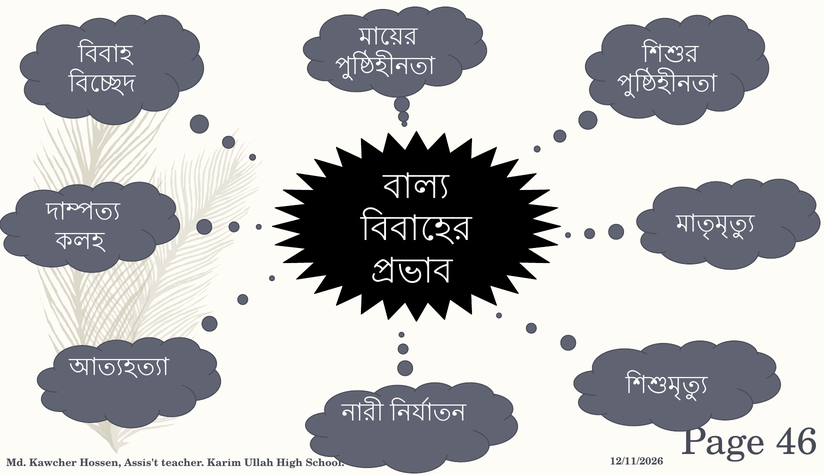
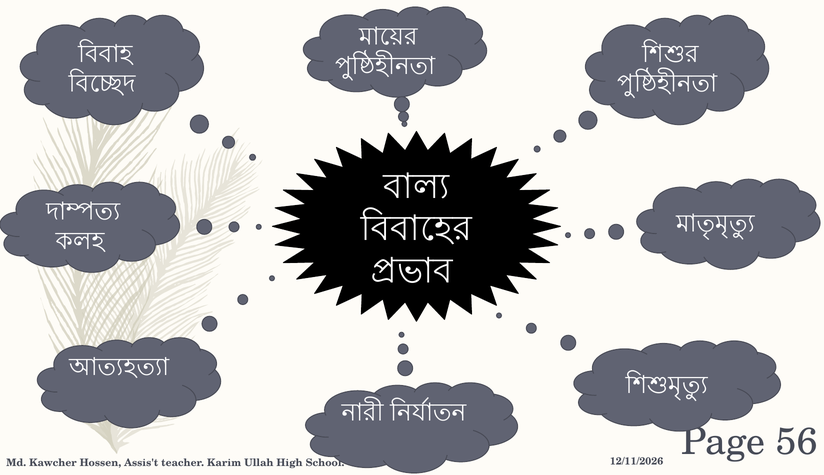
46: 46 -> 56 (797, 442)
